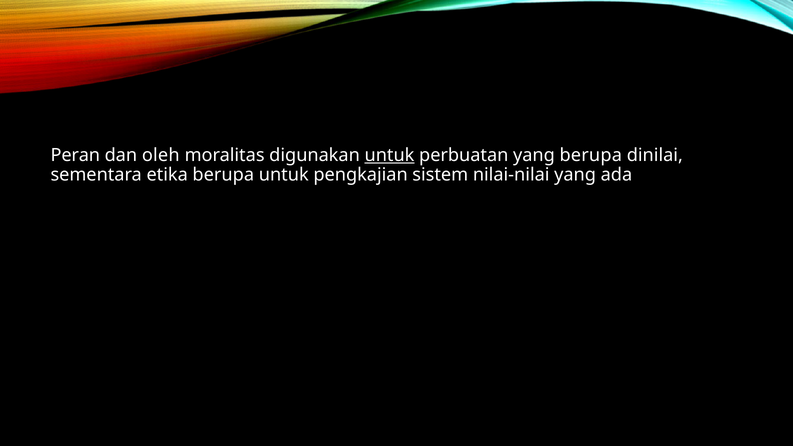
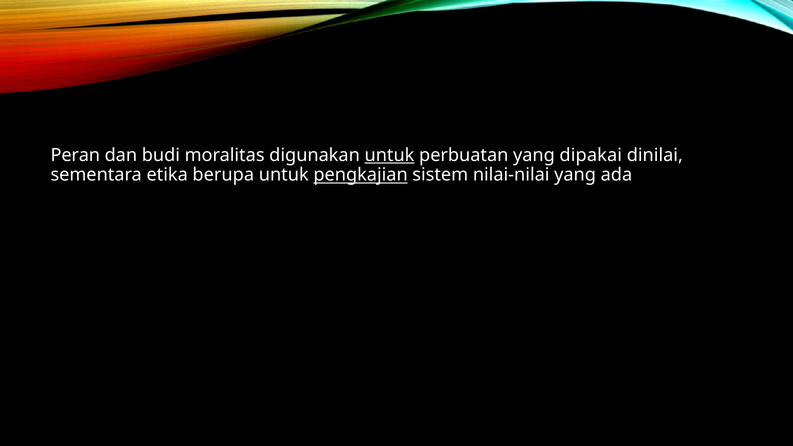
oleh: oleh -> budi (161, 155)
yang berupa: berupa -> dipakai (591, 155)
pengkajian underline: none -> present (361, 175)
